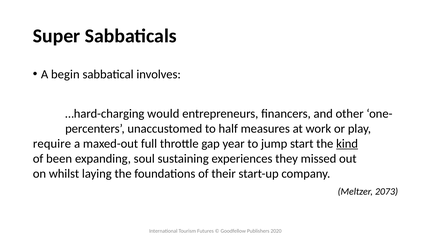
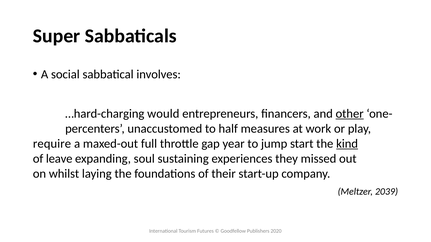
begin: begin -> social (65, 75)
other underline: none -> present (350, 114)
been: been -> leave (59, 159)
2073: 2073 -> 2039 (387, 192)
